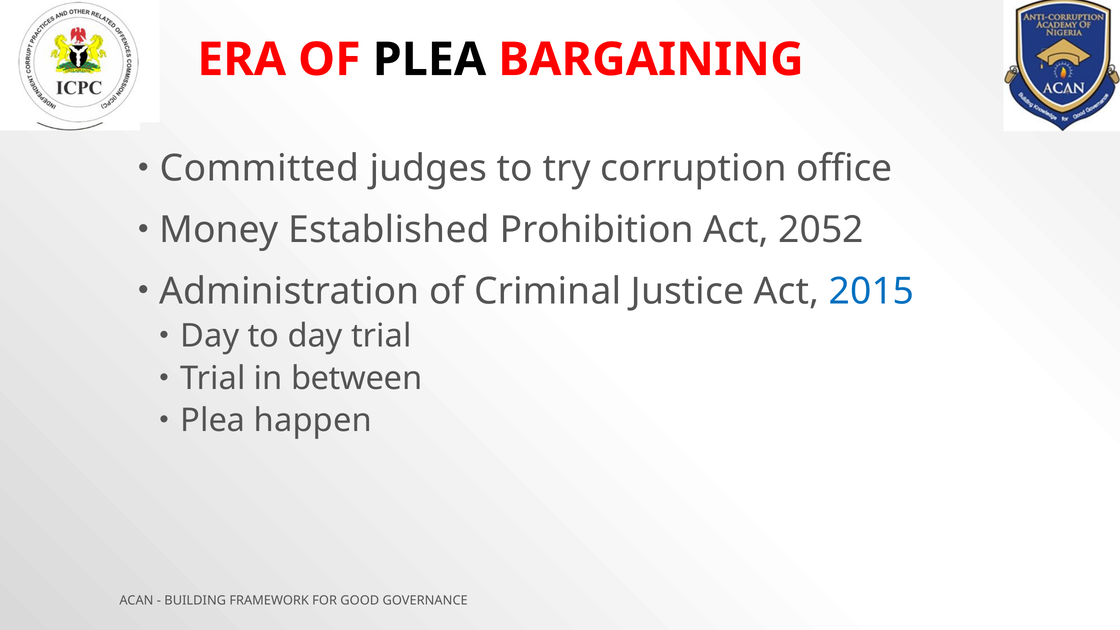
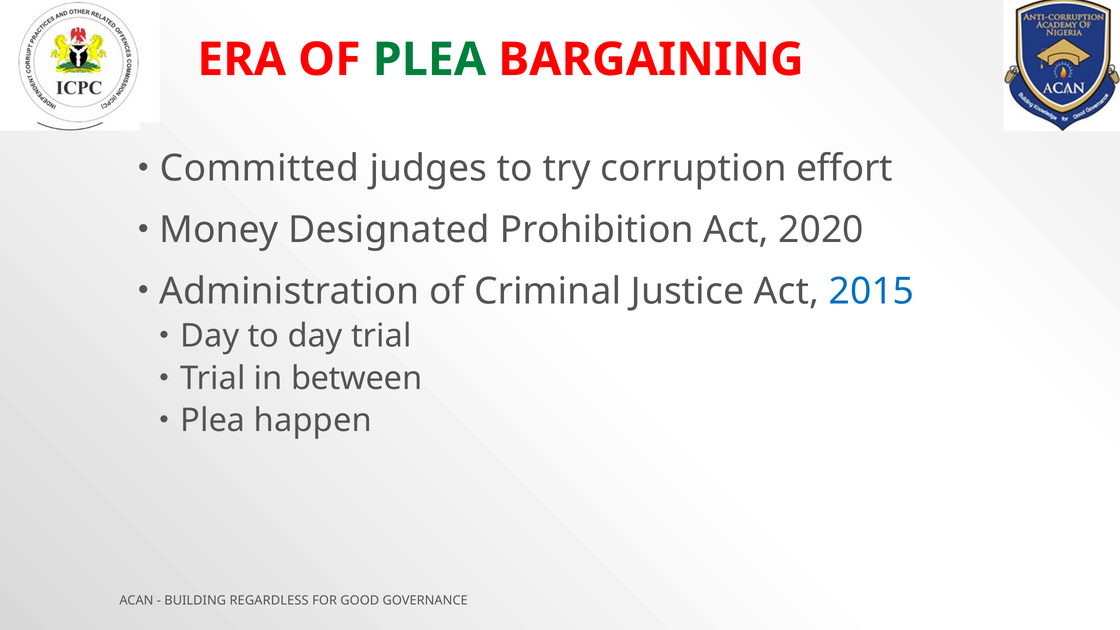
PLEA colour: black -> green (429, 60)
office: office -> effort (844, 169)
Established: Established -> Designated (389, 230)
2052: 2052 -> 2020 (821, 230)
FRAMEWORK: FRAMEWORK -> REGARDLESS (269, 601)
